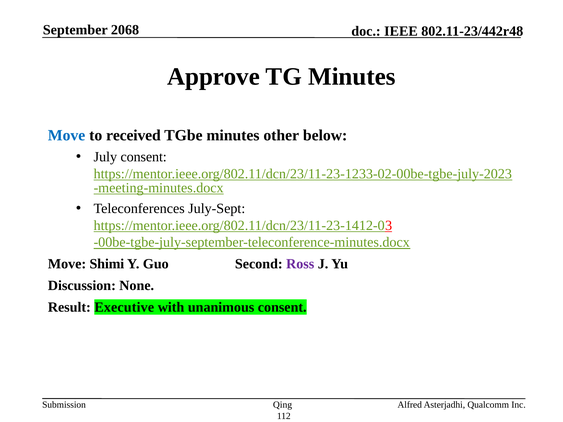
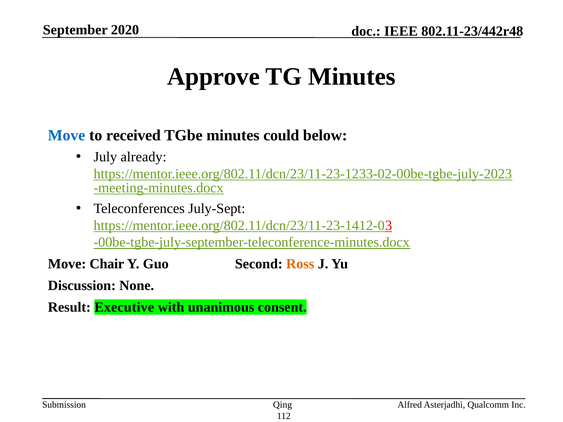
2068: 2068 -> 2020 (125, 30)
other: other -> could (281, 135)
July consent: consent -> already (144, 157)
Shimi: Shimi -> Chair (107, 264)
Ross colour: purple -> orange (300, 264)
